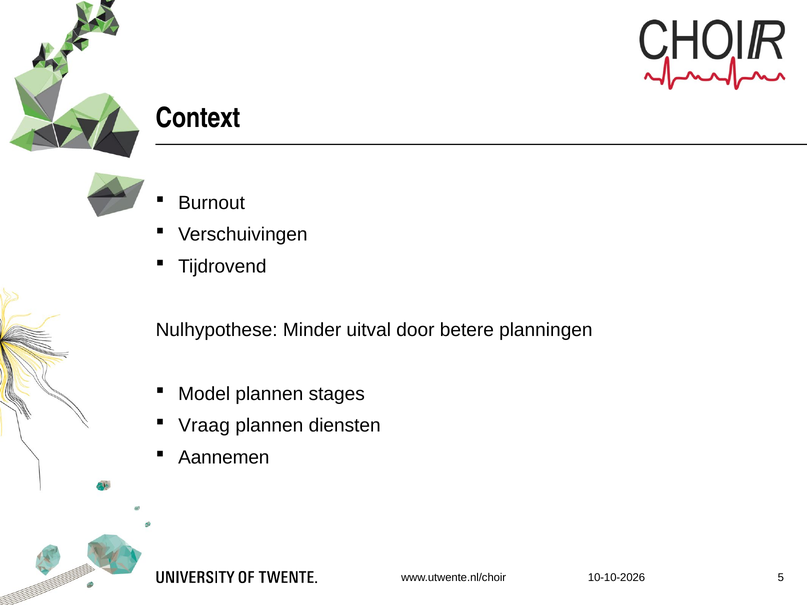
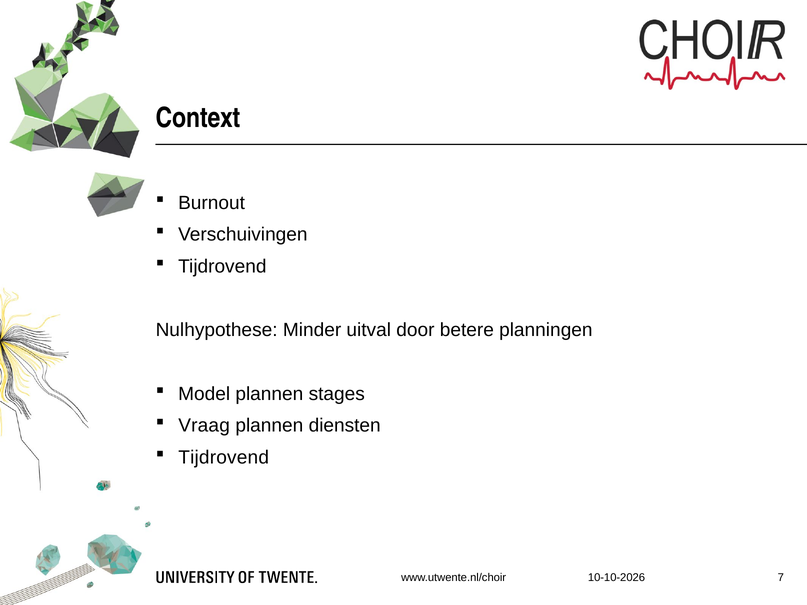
Aannemen: Aannemen -> Tijdrovend (224, 458)
5: 5 -> 7 (781, 578)
